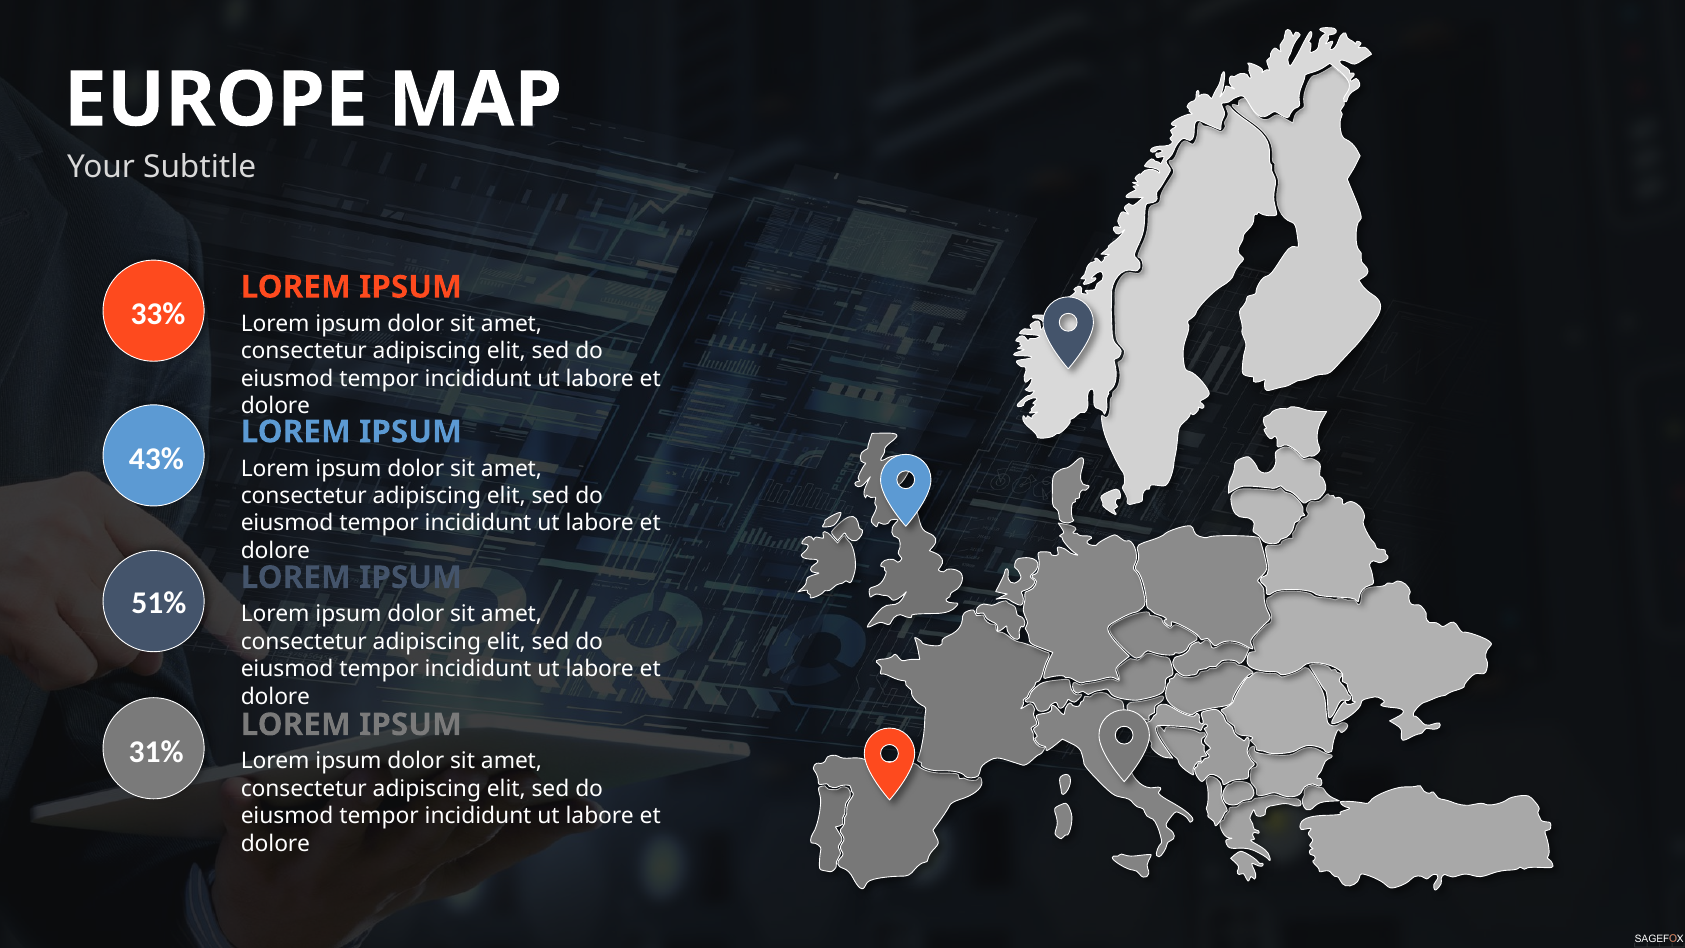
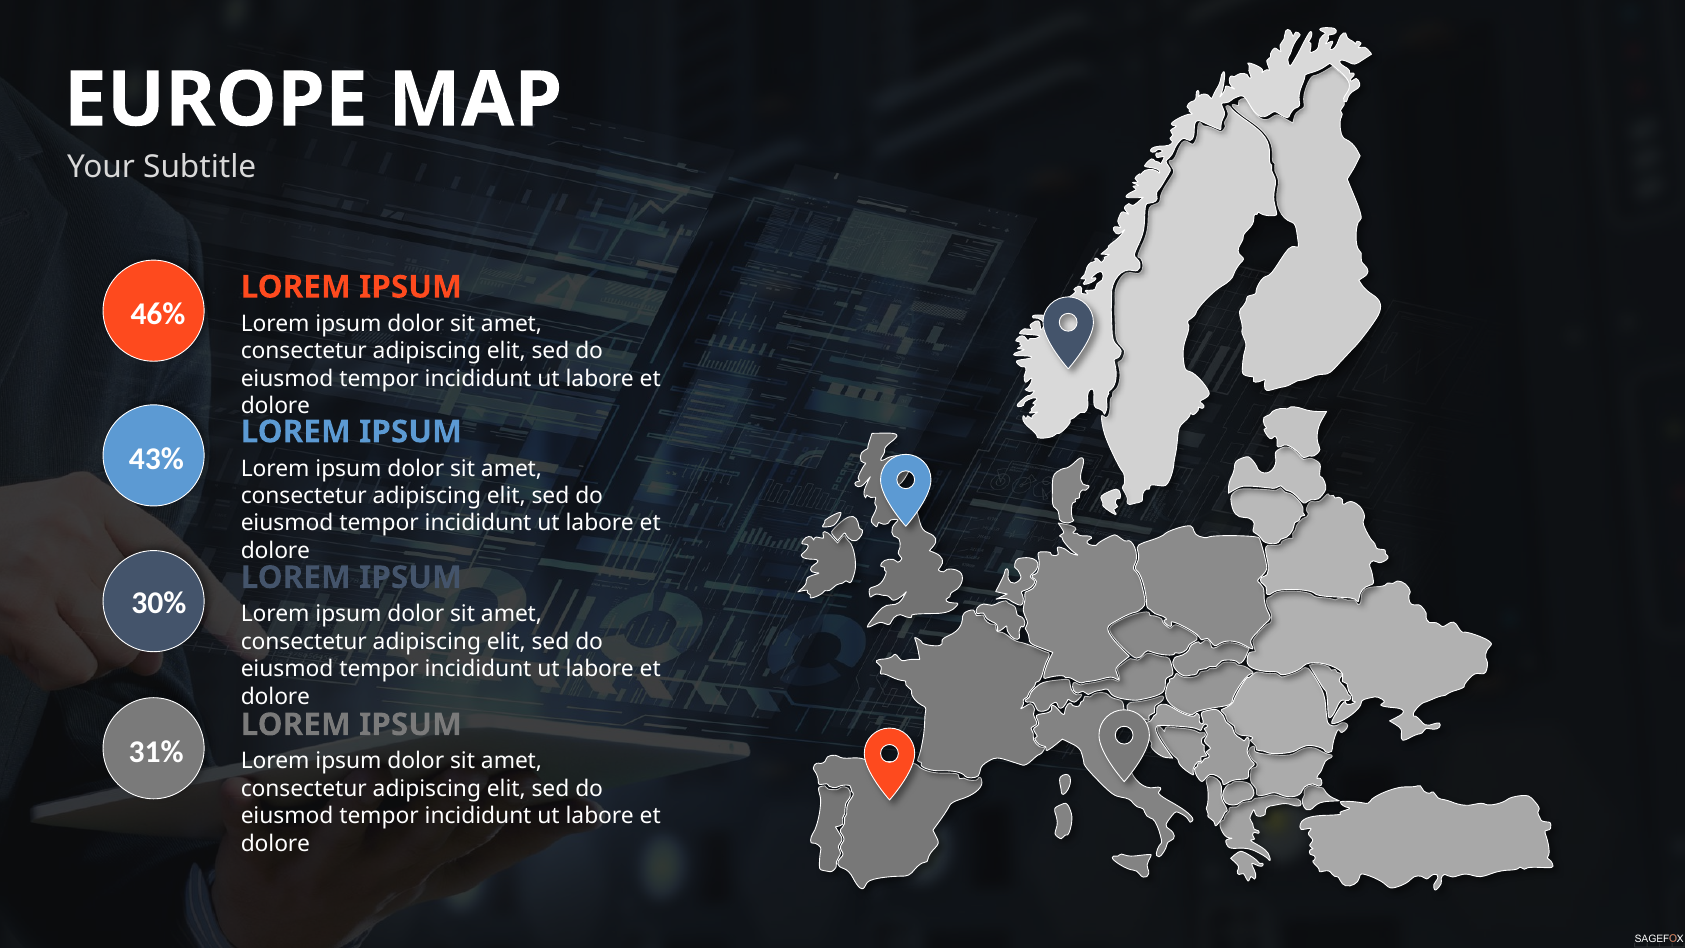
33%: 33% -> 46% (158, 314)
51%: 51% -> 30% (159, 603)
